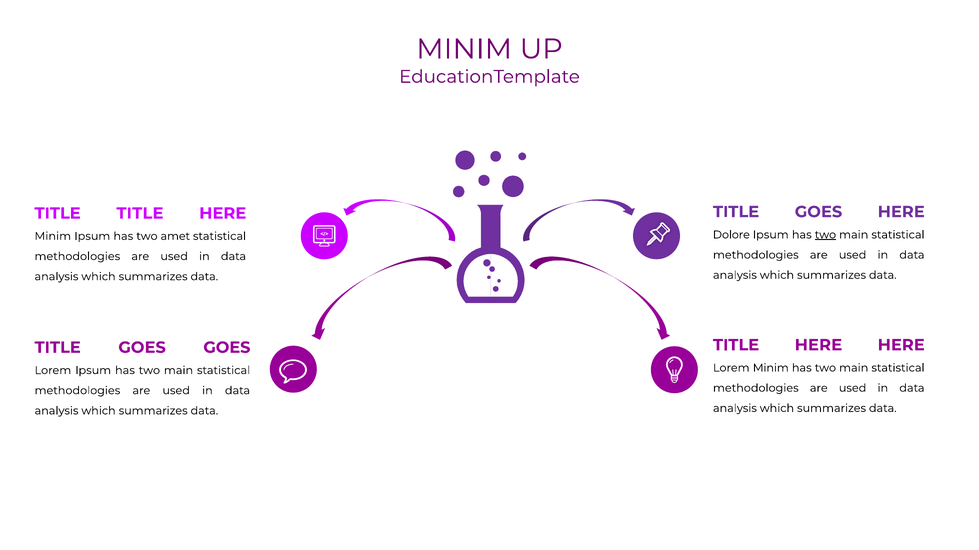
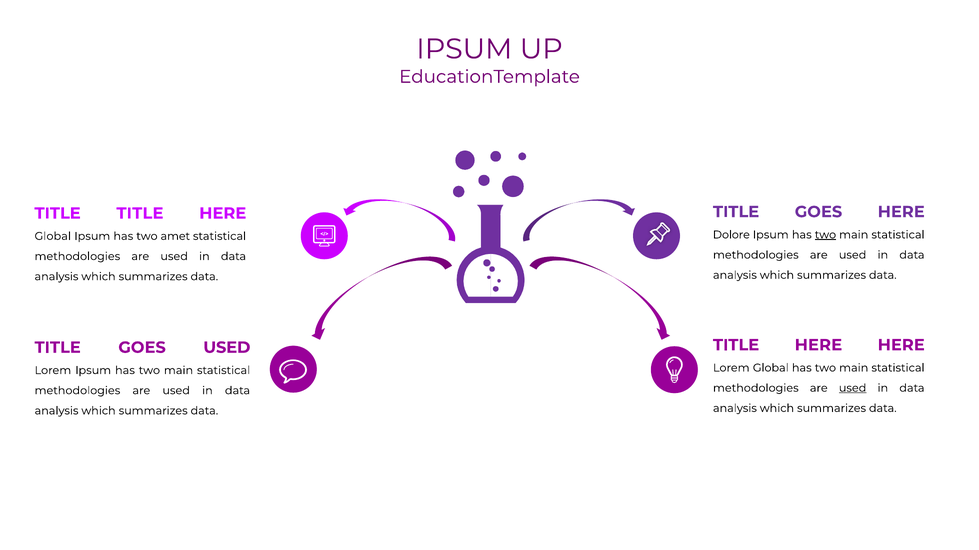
MINIM: MINIM -> IPSUM (464, 49)
Minim: Minim -> Global (53, 236)
GOES GOES: GOES -> USED (227, 348)
Lorem Minim: Minim -> Global (771, 368)
used underline: none -> present (853, 388)
